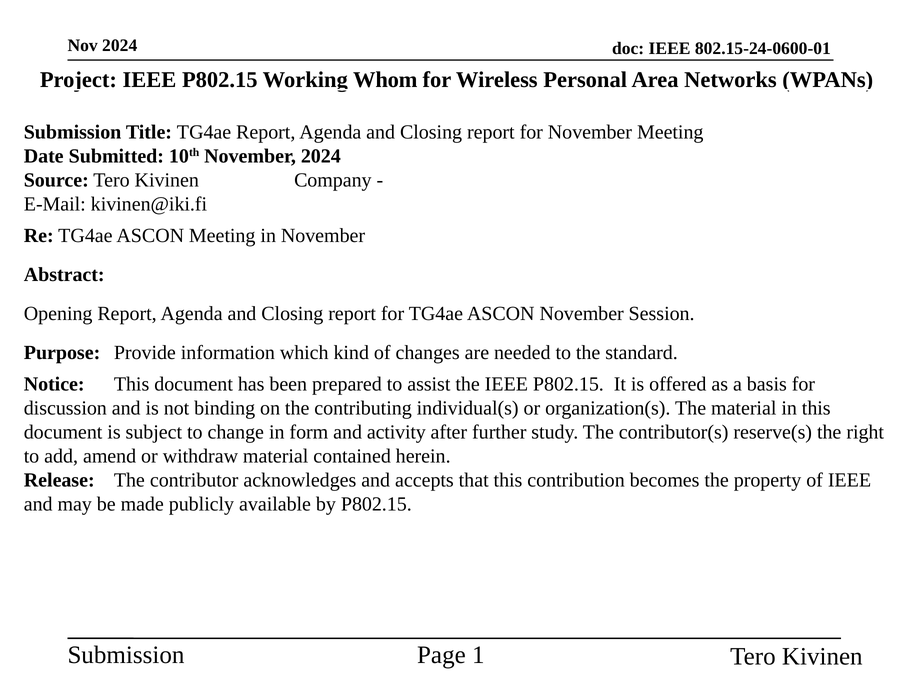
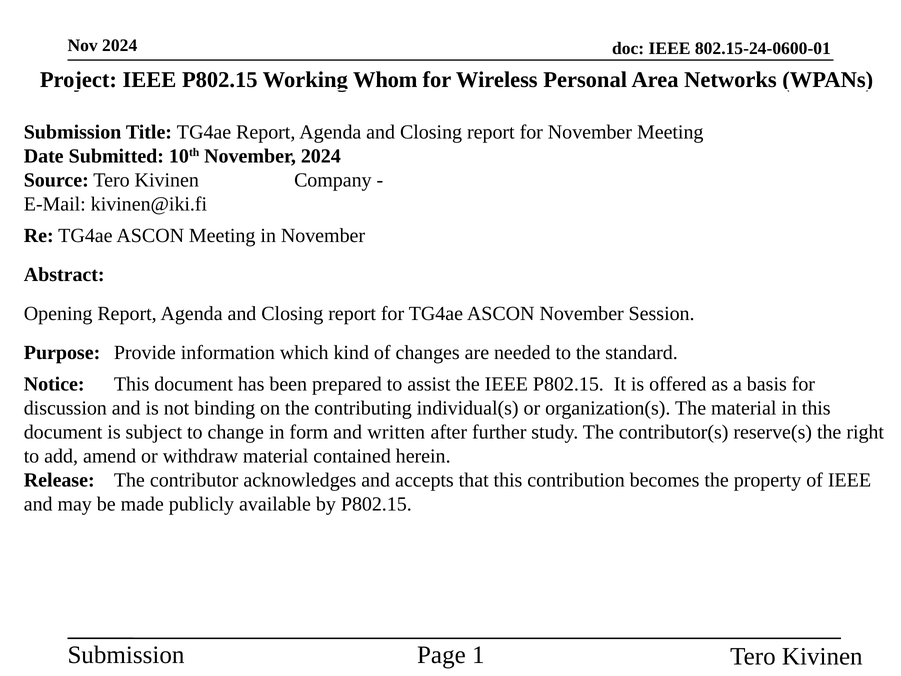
activity: activity -> written (396, 432)
